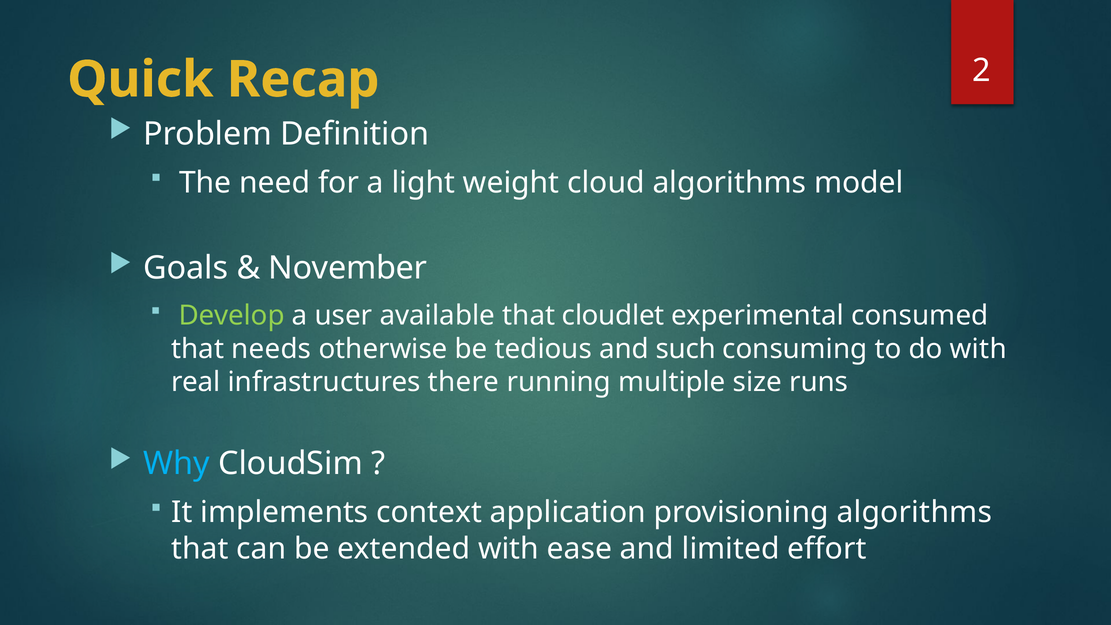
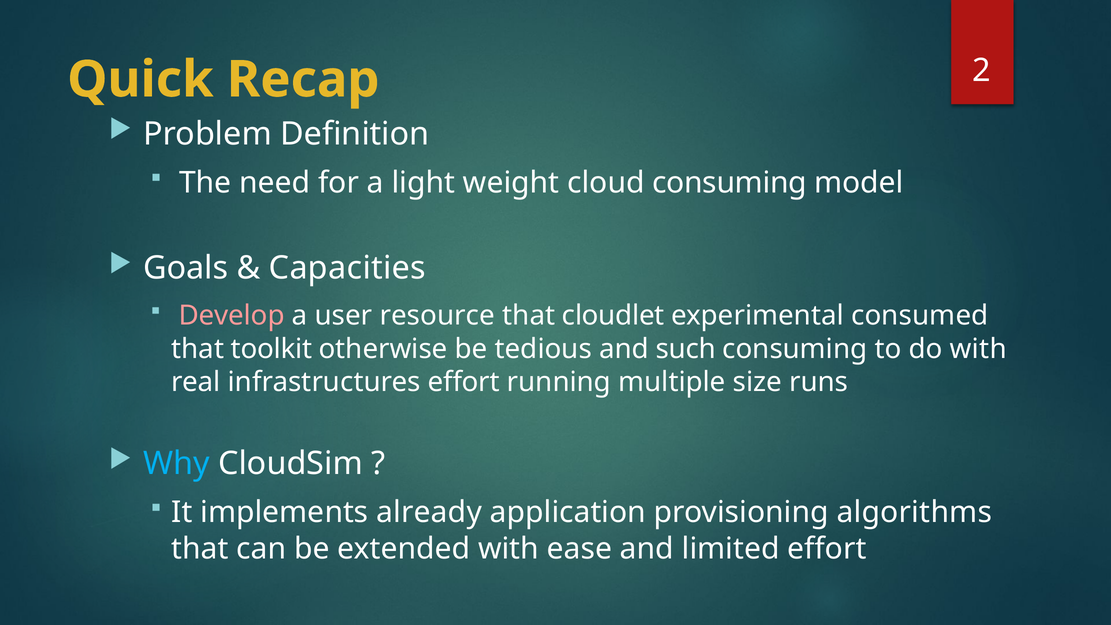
cloud algorithms: algorithms -> consuming (730, 183)
November: November -> Capacities (347, 268)
Develop colour: light green -> pink (232, 316)
available: available -> resource (437, 316)
needs: needs -> toolkit (271, 349)
infrastructures there: there -> effort (464, 382)
context: context -> already (429, 512)
